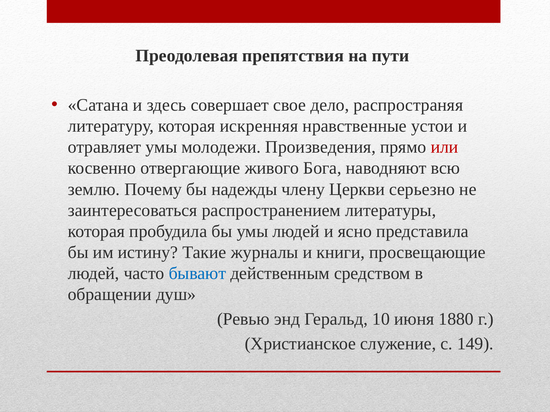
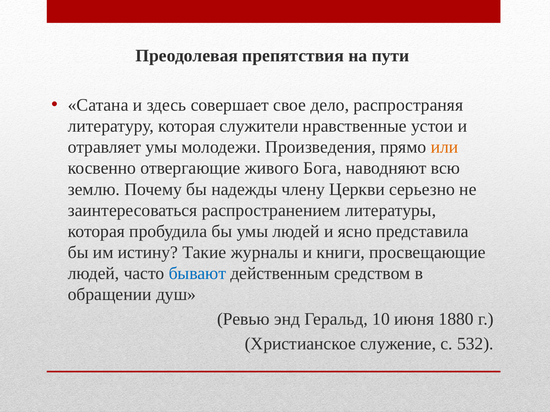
искренняя: искренняя -> служители (259, 126)
или colour: red -> orange (444, 147)
149: 149 -> 532 (475, 344)
